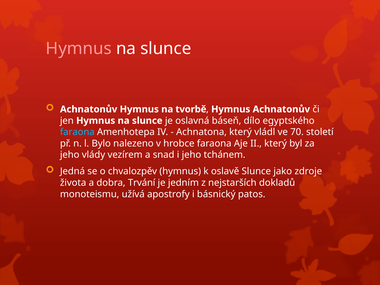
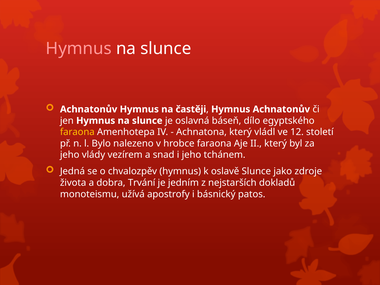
tvorbě: tvorbě -> častěji (191, 109)
faraona colour: light blue -> yellow (77, 132)
70: 70 -> 12 (297, 132)
